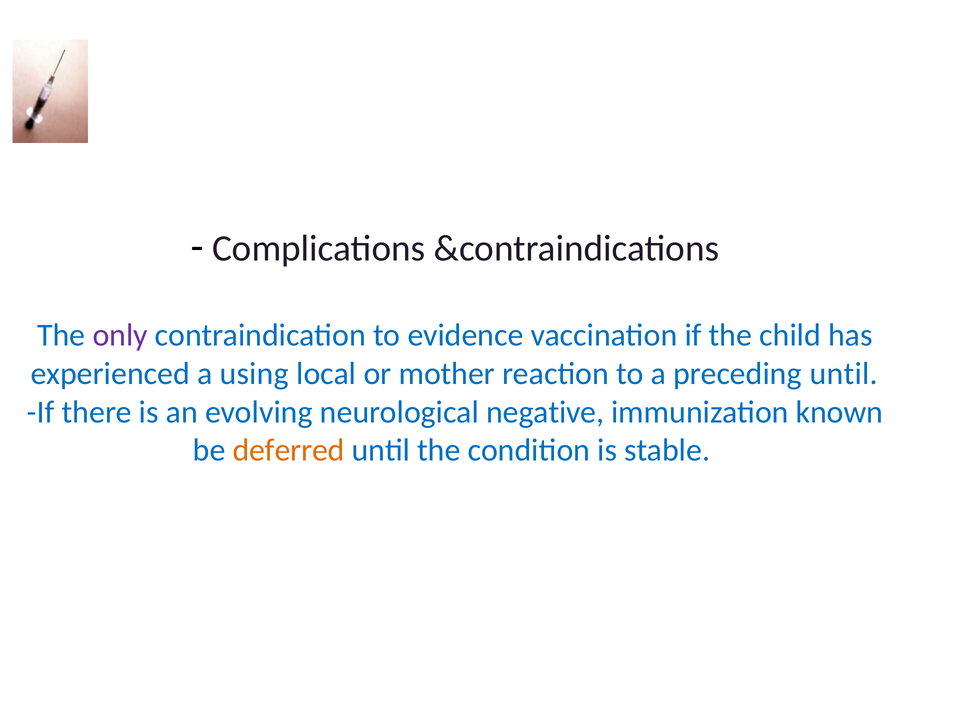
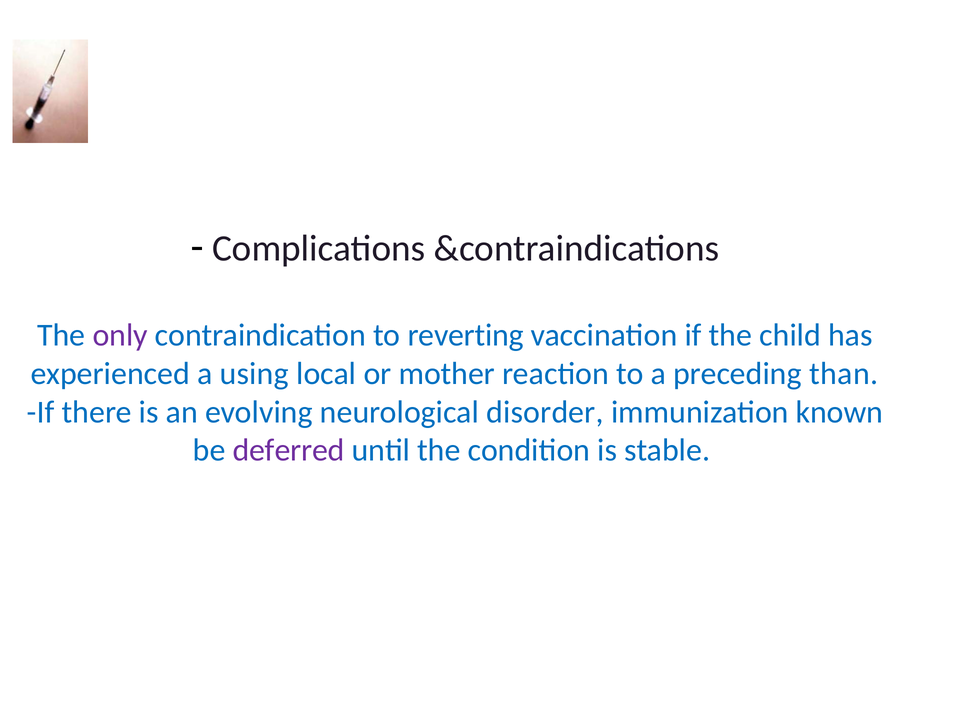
evidence: evidence -> reverting (466, 335)
preceding until: until -> than (844, 373)
negative: negative -> disorder (545, 412)
deferred colour: orange -> purple (289, 450)
